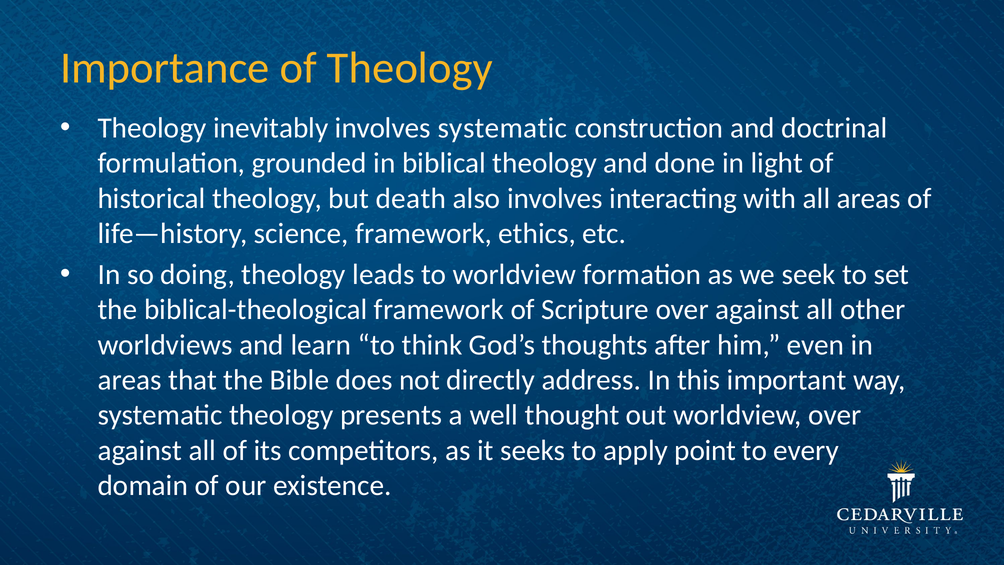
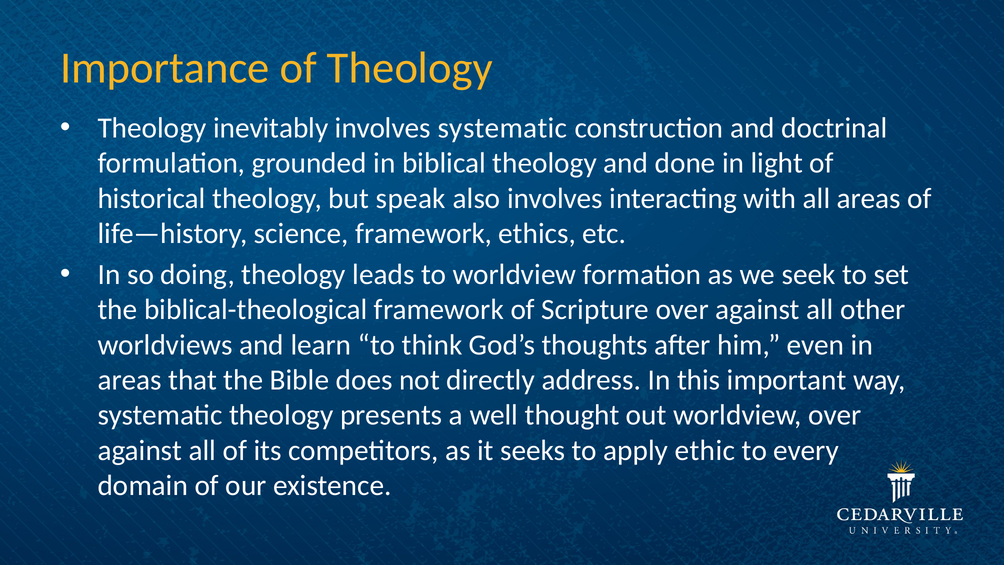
death: death -> speak (411, 198)
point: point -> ethic (705, 450)
